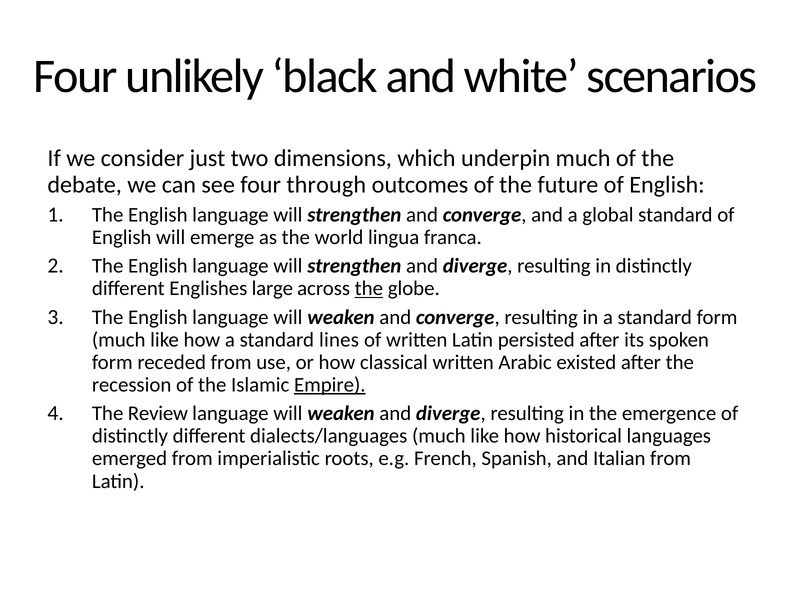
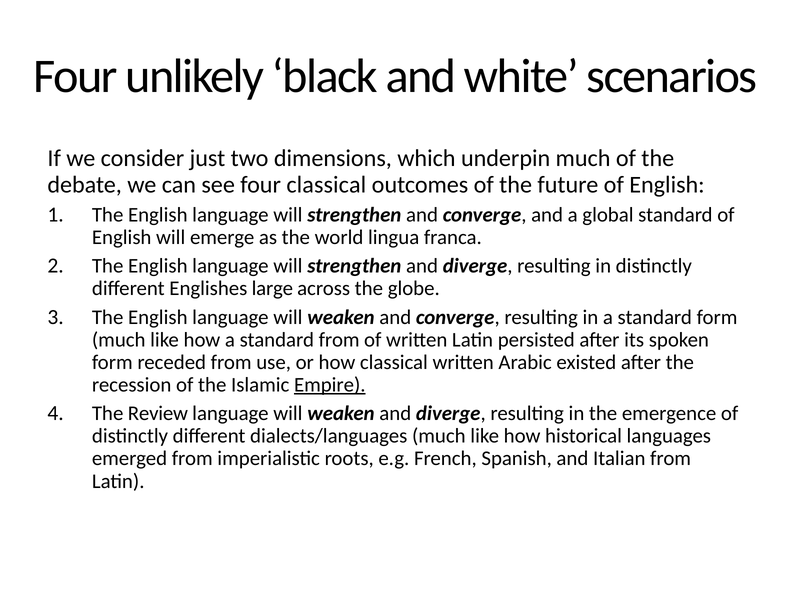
four through: through -> classical (326, 185)
the underline: present -> none (369, 289)
standard lines: lines -> from (339, 340)
